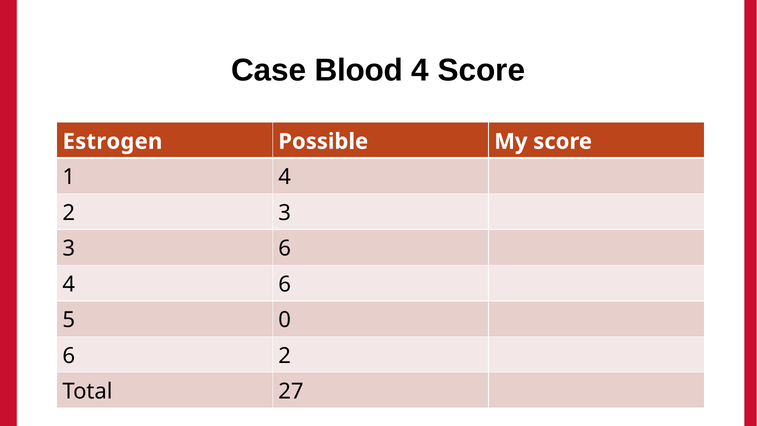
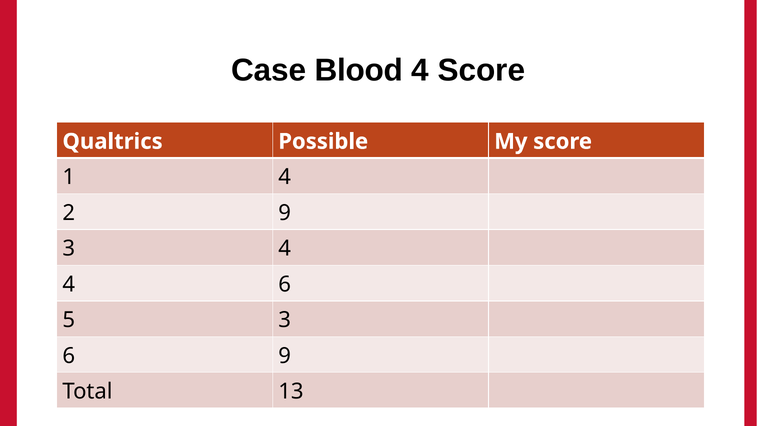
Estrogen: Estrogen -> Qualtrics (113, 141)
2 3: 3 -> 9 (285, 213)
3 6: 6 -> 4 (285, 249)
5 0: 0 -> 3 (285, 320)
6 2: 2 -> 9 (285, 356)
27: 27 -> 13 (291, 391)
